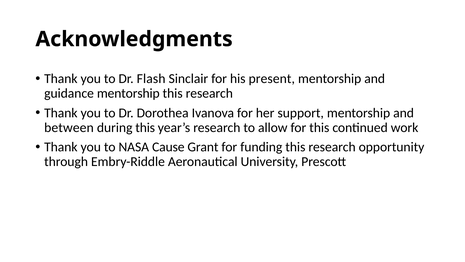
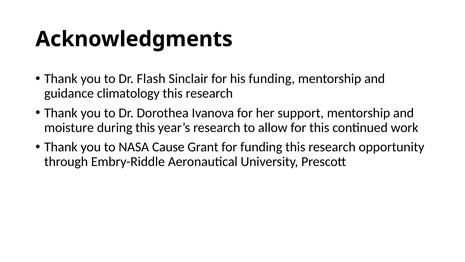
his present: present -> funding (272, 79)
guidance mentorship: mentorship -> climatology (128, 93)
between: between -> moisture (69, 127)
